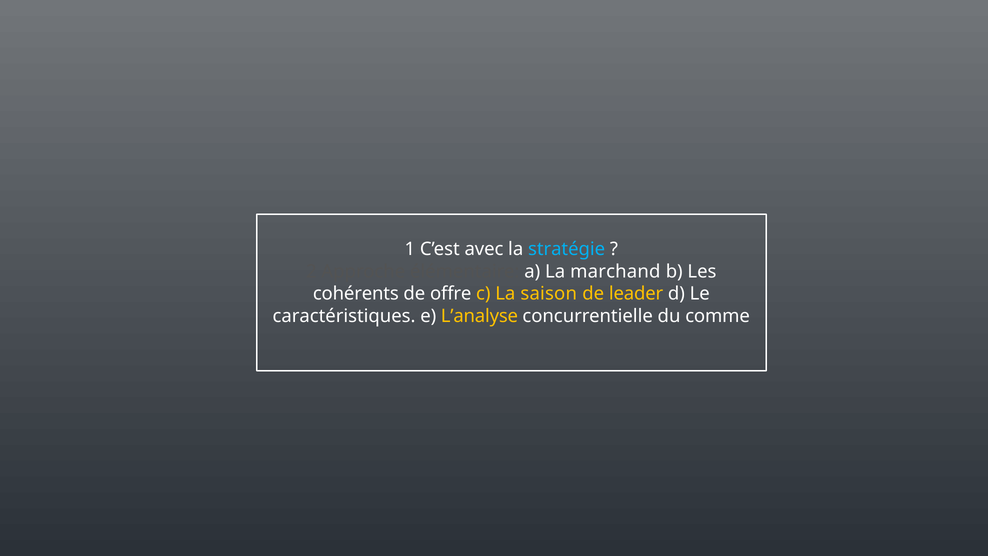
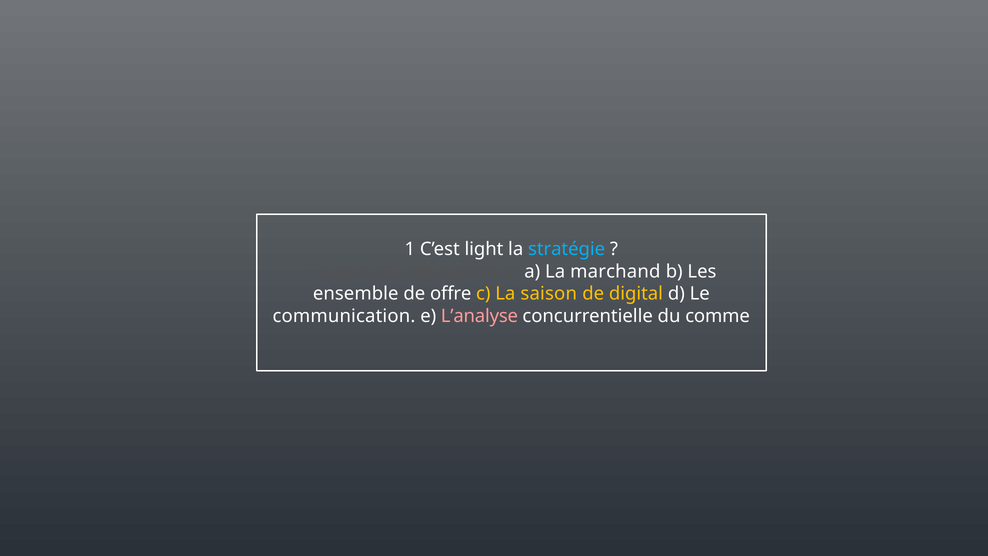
avec: avec -> light (484, 249)
cohérents: cohérents -> ensemble (356, 294)
leader: leader -> digital (636, 294)
caractéristiques: caractéristiques -> communication (344, 316)
L’analyse colour: yellow -> pink (479, 316)
